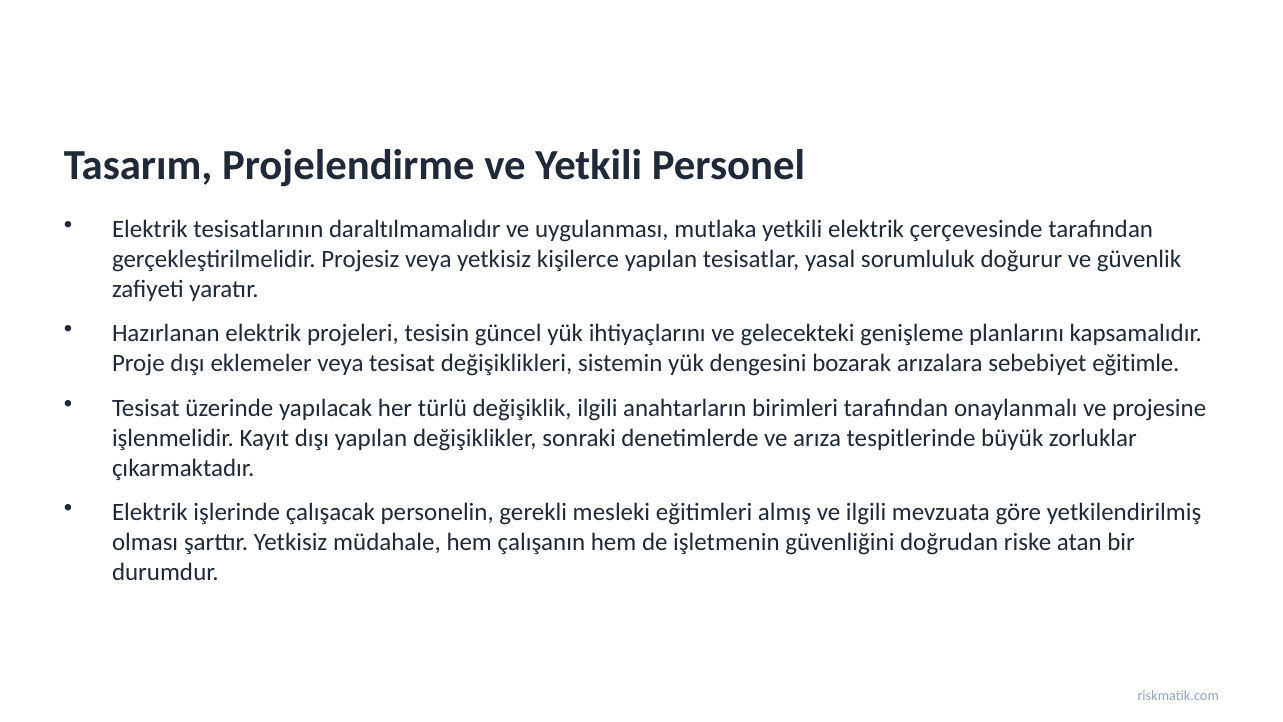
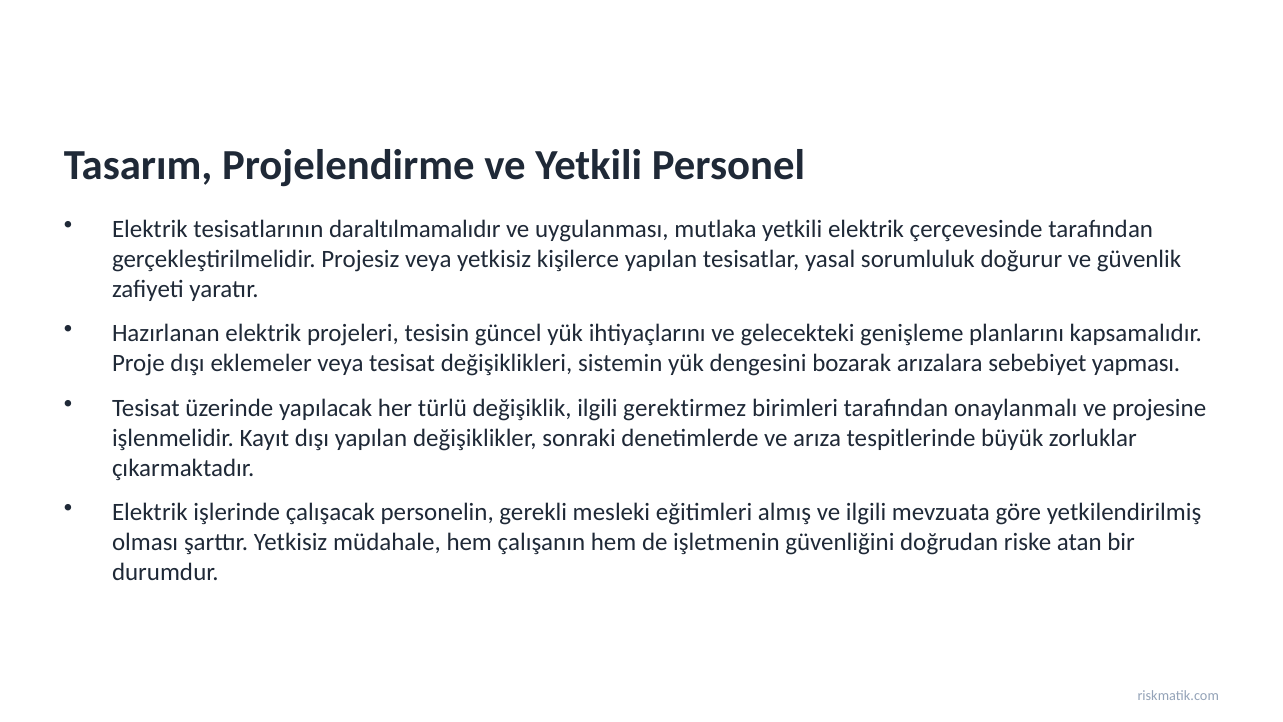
eğitimle: eğitimle -> yapması (1136, 364)
anahtarların: anahtarların -> gerektirmez (685, 408)
